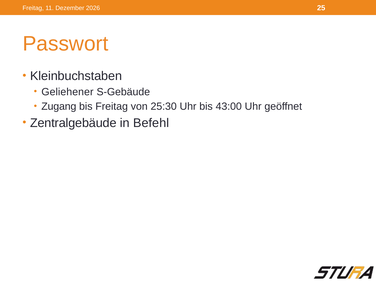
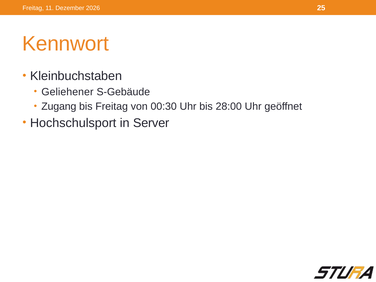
Passwort: Passwort -> Kennwort (66, 44)
25:30: 25:30 -> 00:30 (164, 106)
43:00: 43:00 -> 28:00 (229, 106)
Zentralgebäude: Zentralgebäude -> Hochschulsport (73, 123)
Befehl: Befehl -> Server (151, 123)
